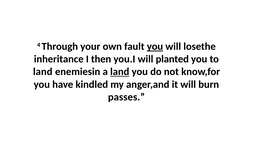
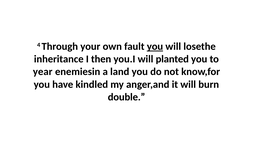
land: land -> year (43, 72)
land underline: present -> none (120, 72)
passes: passes -> double (127, 97)
